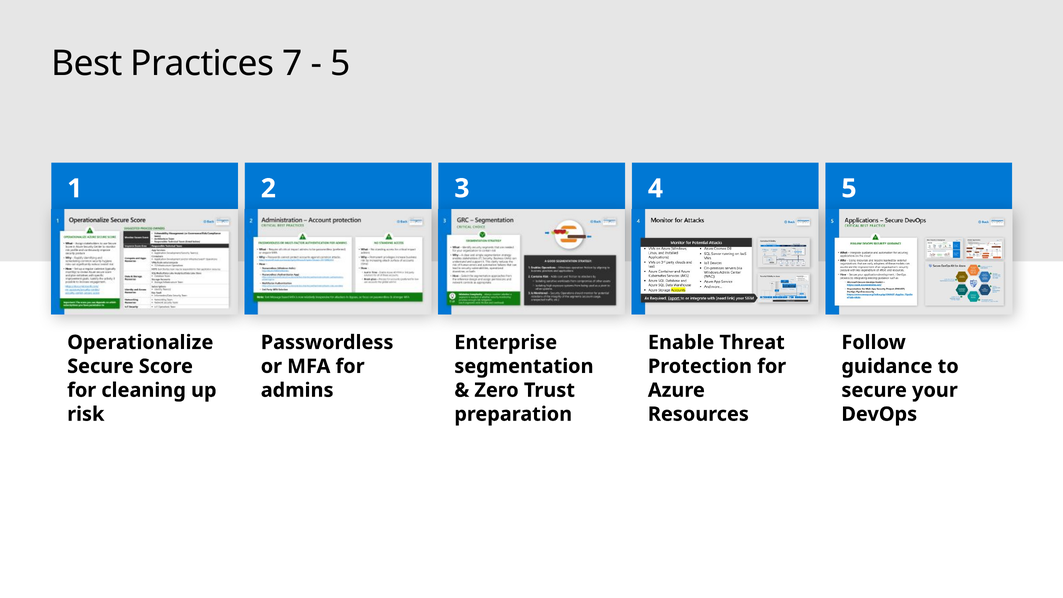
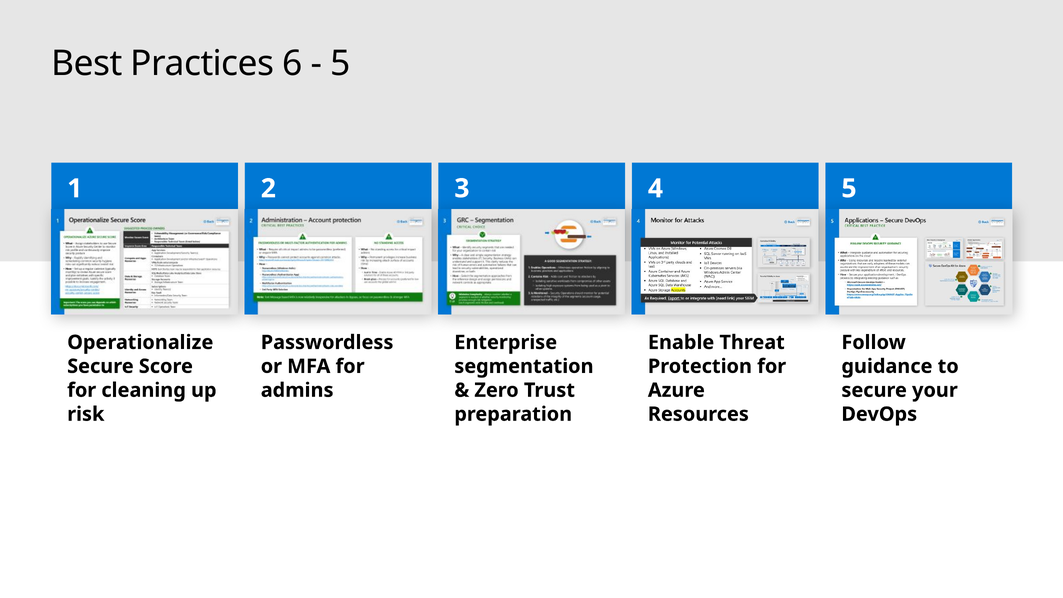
7: 7 -> 6 (293, 64)
